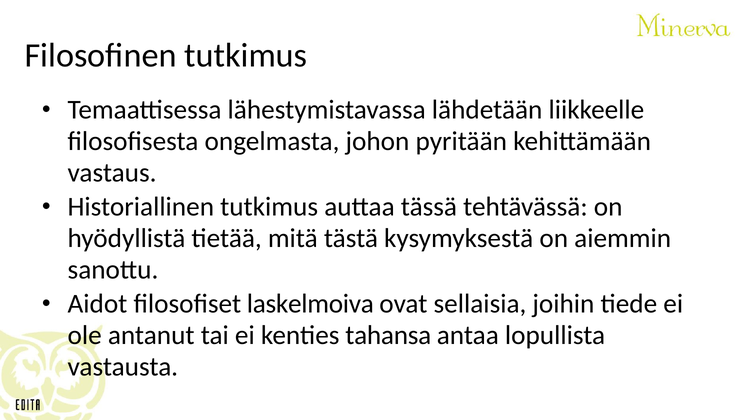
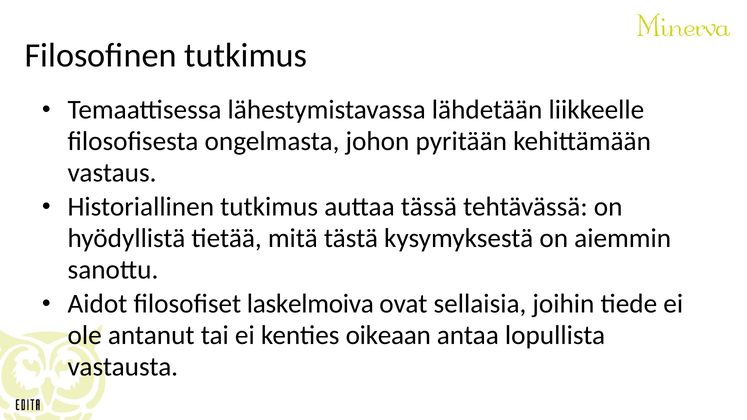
tahansa: tahansa -> oikeaan (388, 335)
